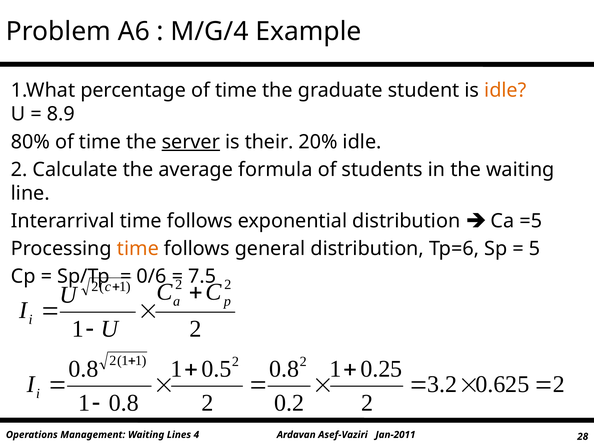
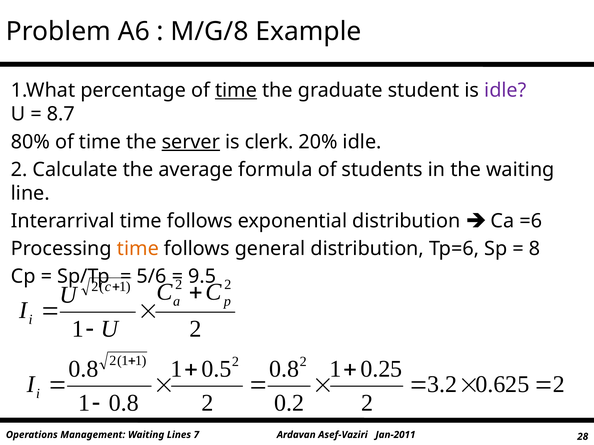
M/G/4: M/G/4 -> M/G/8 (210, 32)
time underline: none -> present (236, 90)
idle colour: orange -> purple (505, 90)
8.9: 8.9 -> 8.7 (61, 114)
their: their -> clerk (269, 142)
=5: =5 -> =6 (531, 221)
5: 5 -> 8 (535, 249)
0/6: 0/6 -> 5/6 (152, 277)
7.5: 7.5 -> 9.5 (202, 277)
4: 4 -> 7 (196, 435)
